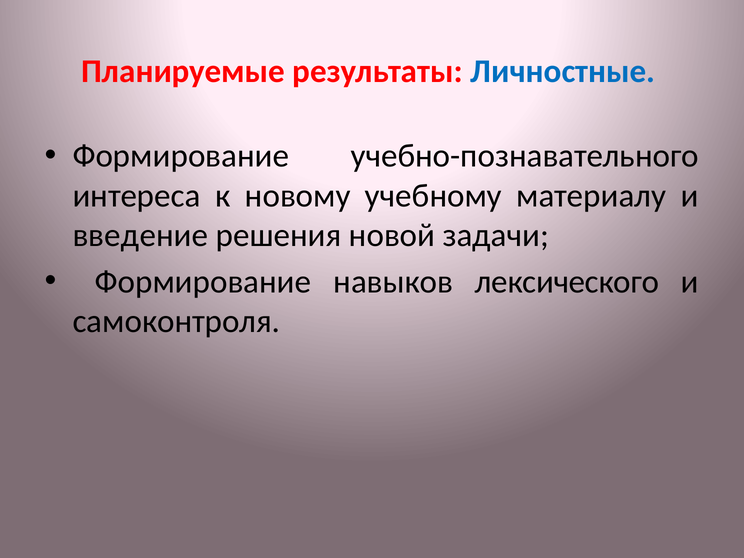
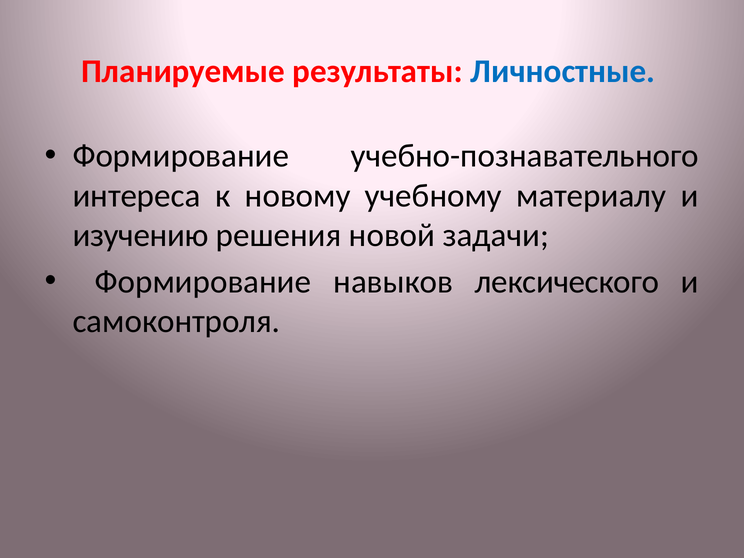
введение: введение -> изучению (141, 235)
